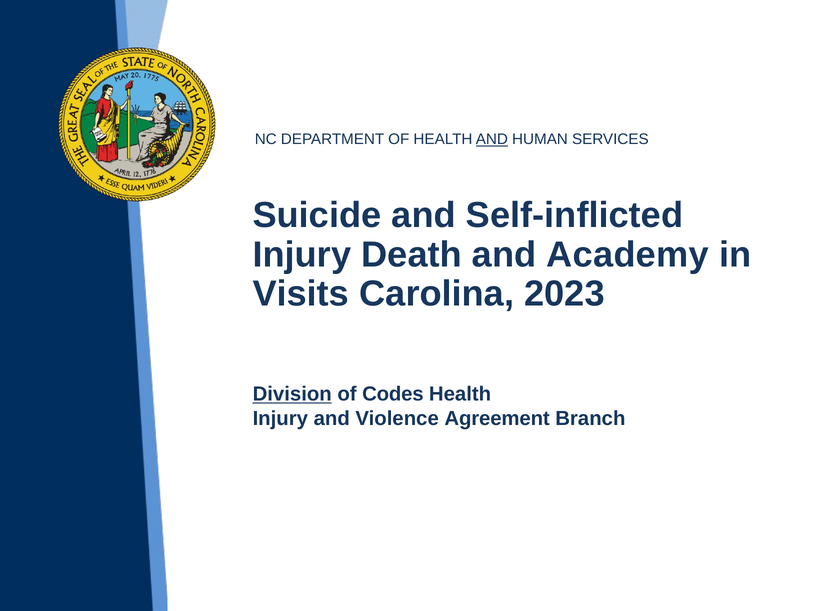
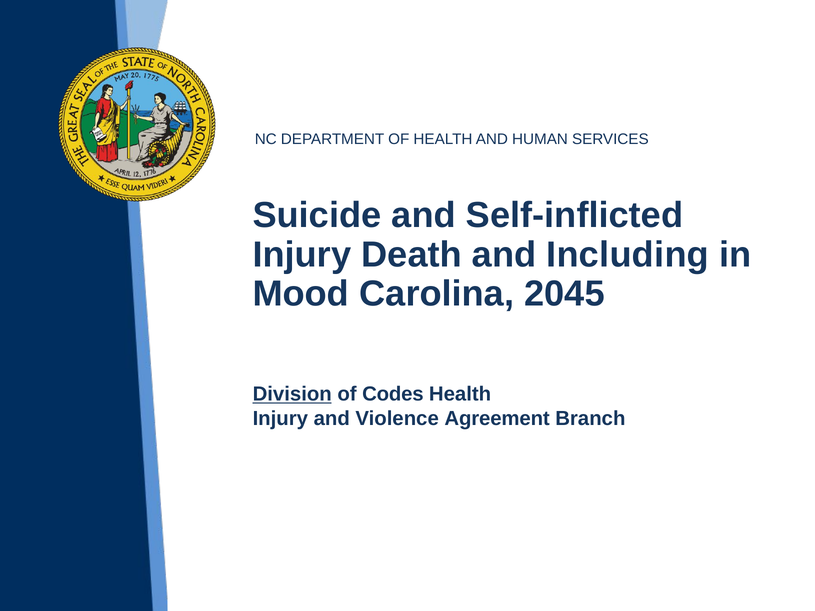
AND underline: present -> none (492, 139)
Academy: Academy -> Including (628, 255)
Visits: Visits -> Mood (301, 294)
2023: 2023 -> 2045 (564, 294)
